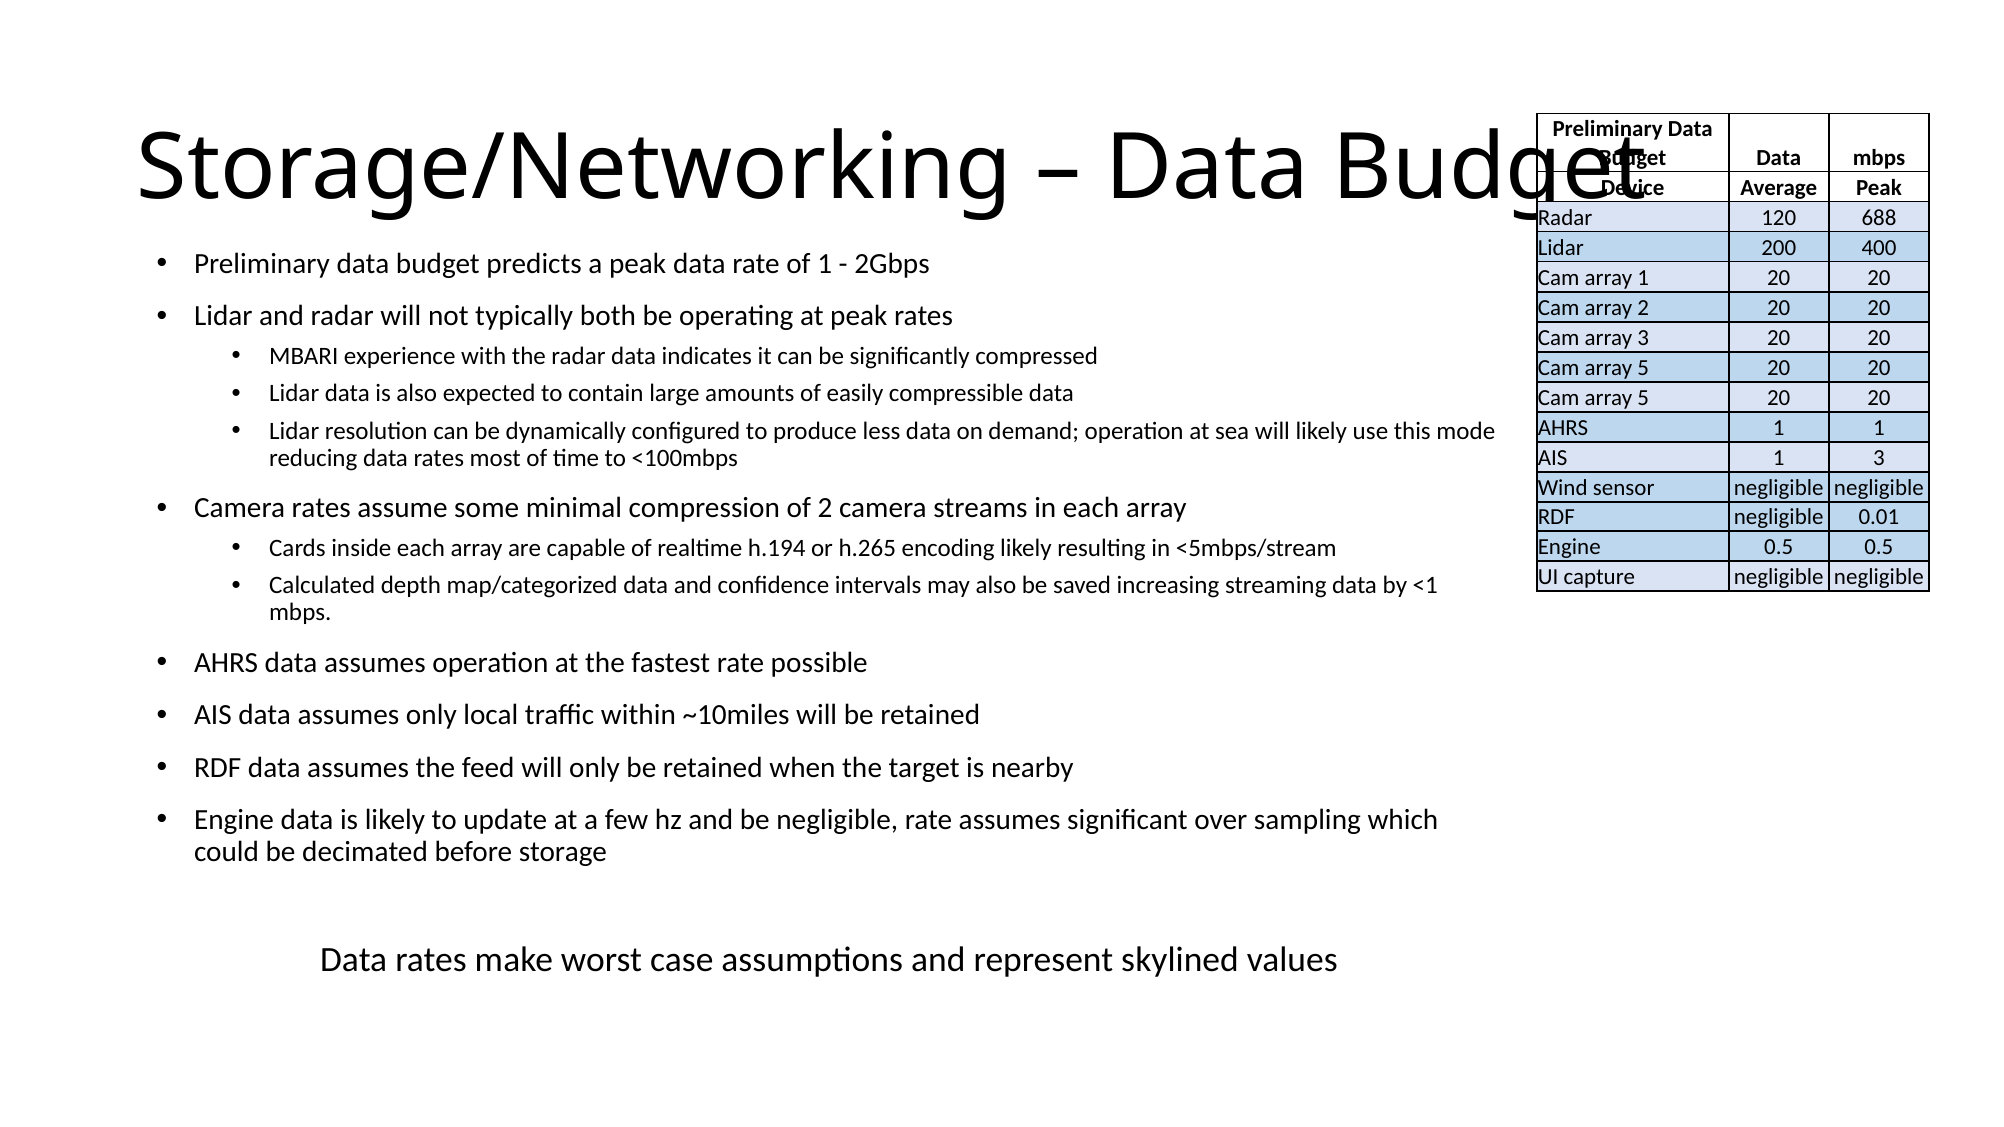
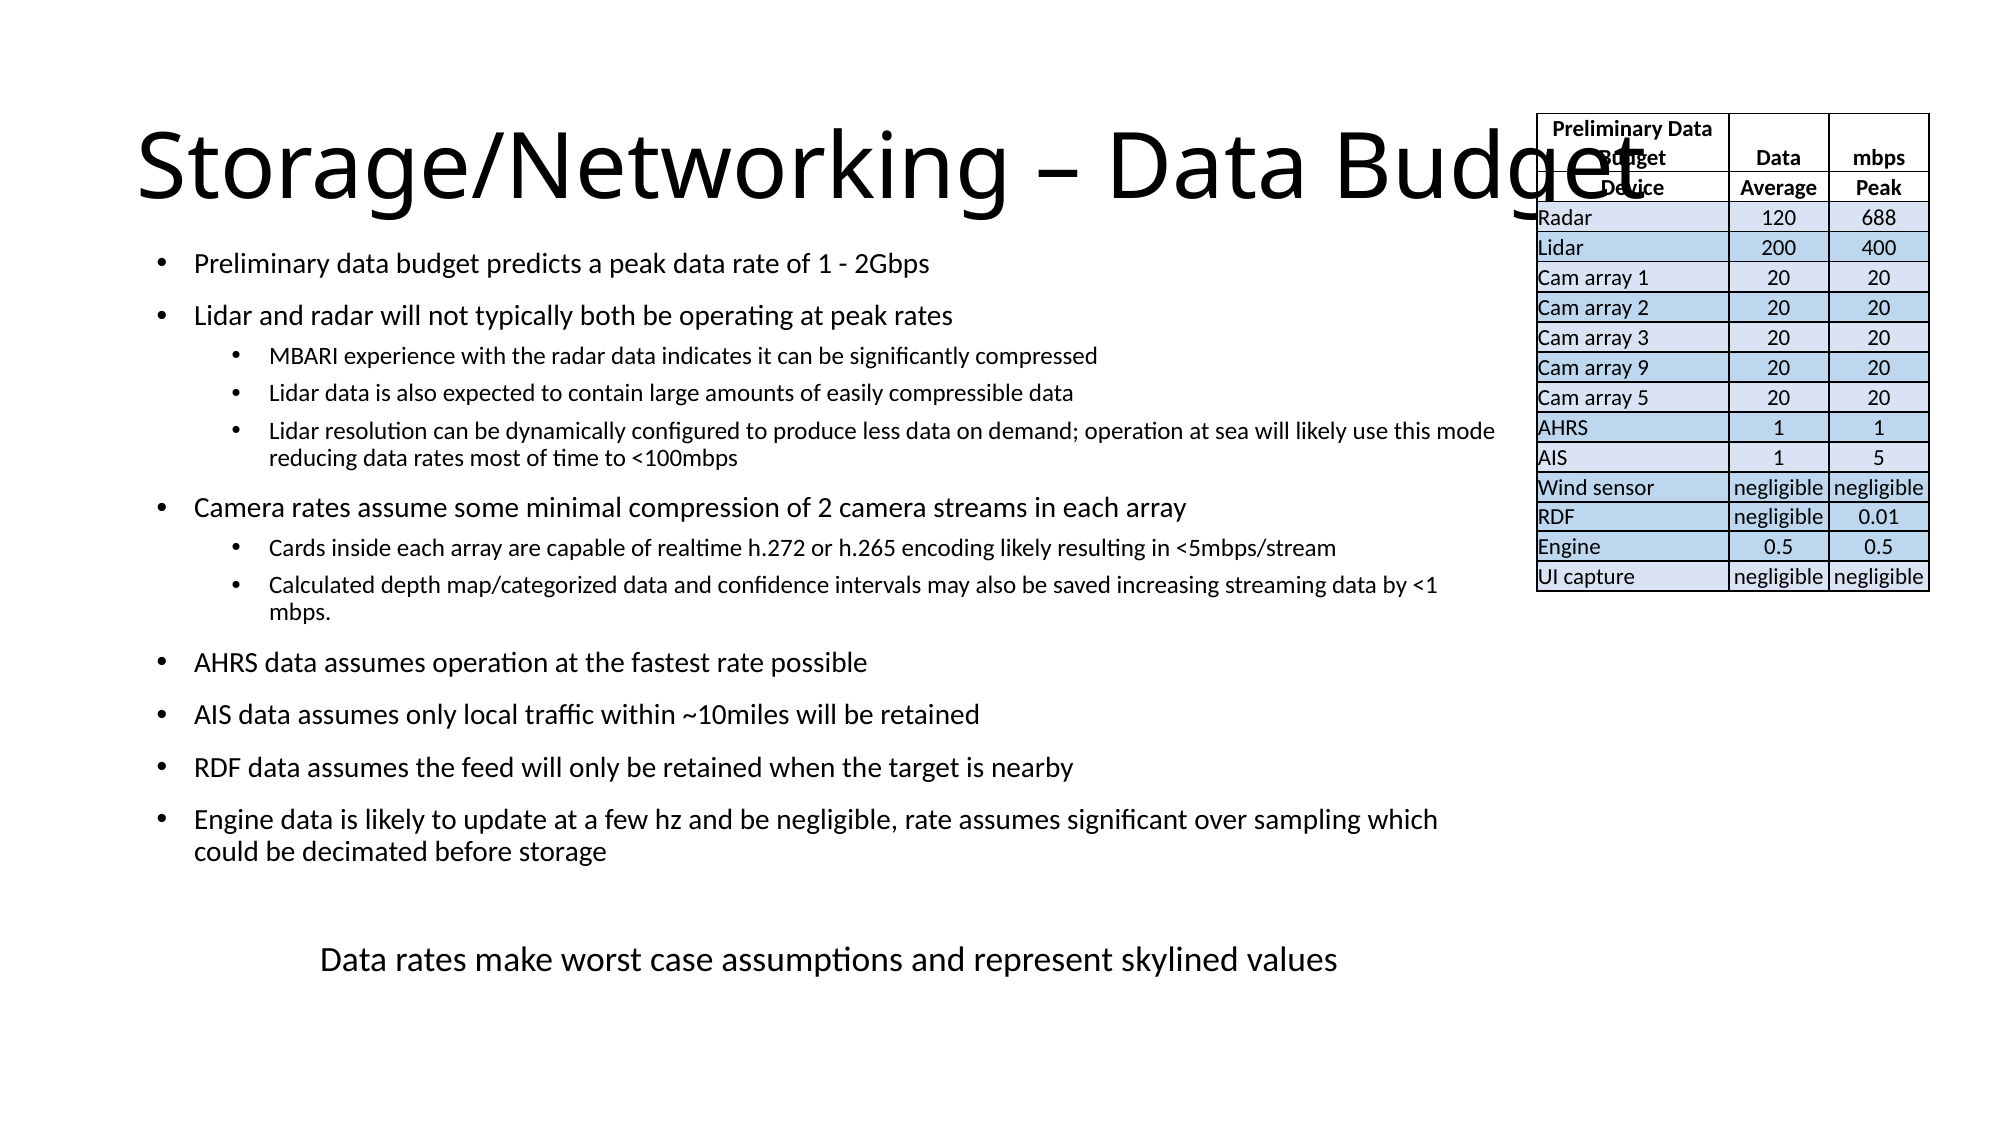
5: 5 -> 9 (1643, 368)
1 3: 3 -> 5 (1879, 458)
h.194: h.194 -> h.272 (777, 548)
